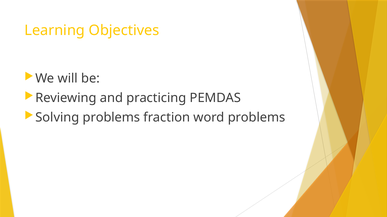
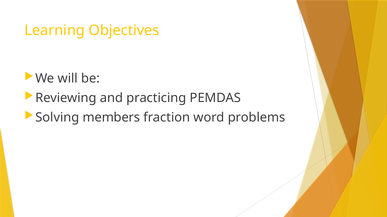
Solving problems: problems -> members (111, 118)
